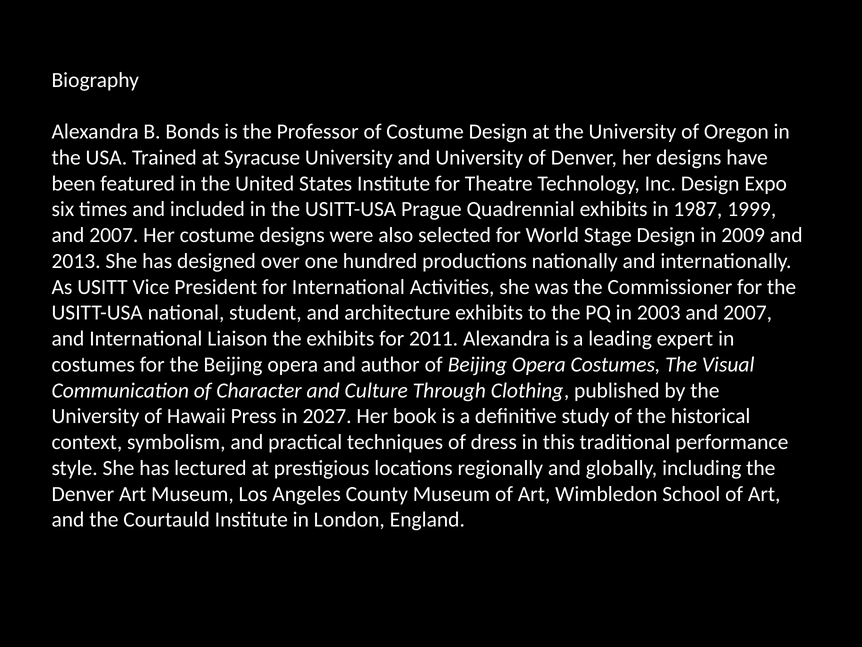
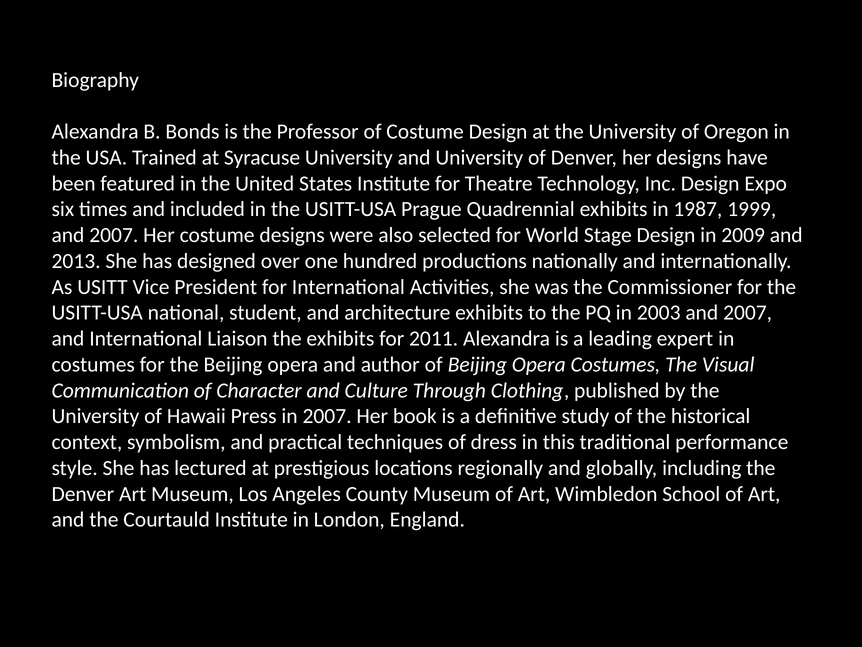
in 2027: 2027 -> 2007 (327, 416)
